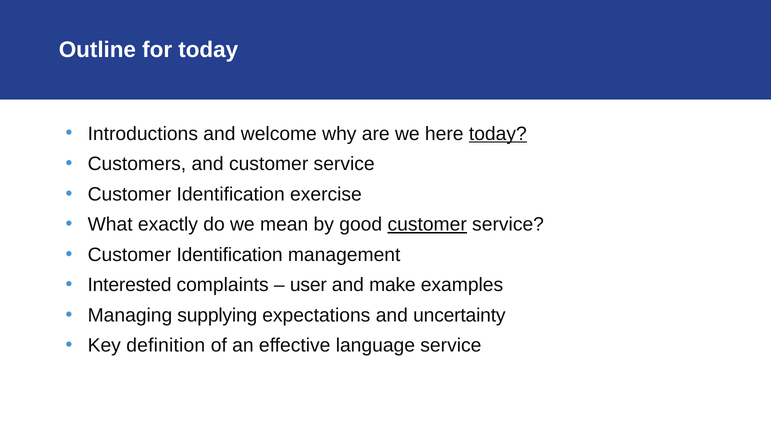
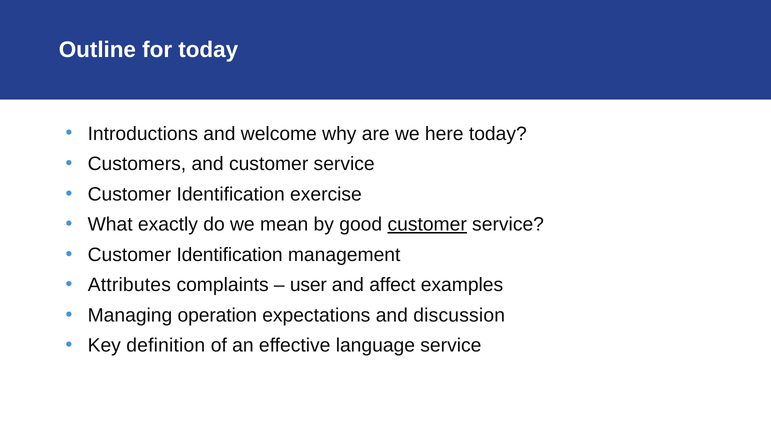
today underline: present -> none (498, 134)
Interested: Interested -> Attributes (129, 285)
make: make -> affect (392, 285)
supplying: supplying -> operation (217, 315)
uncertainty: uncertainty -> discussion (459, 315)
